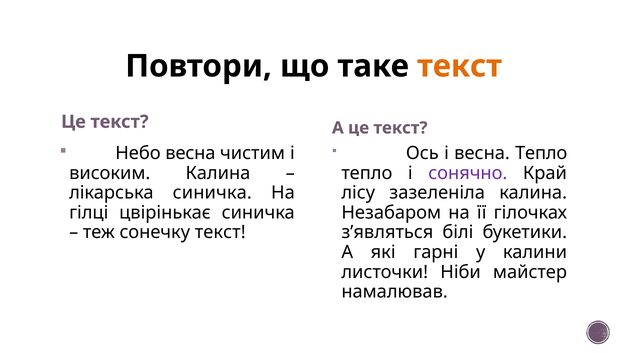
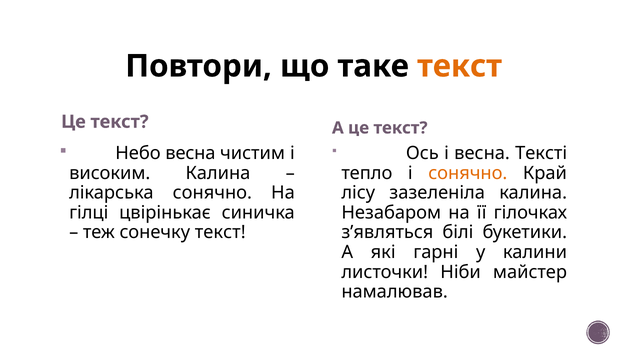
весна Тепло: Тепло -> Тексті (541, 153)
сонячно colour: purple -> orange (468, 173)
лікарська синичка: синичка -> сонячно (212, 193)
